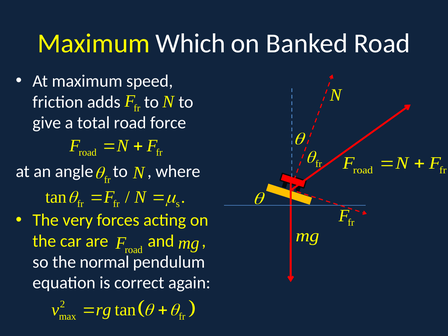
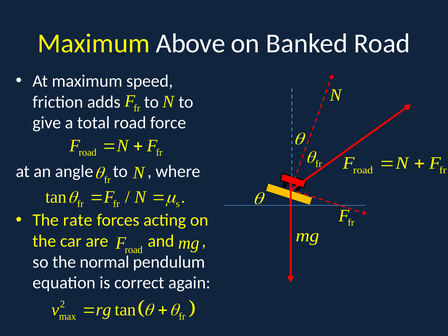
Which: Which -> Above (191, 43)
very: very -> rate (78, 220)
